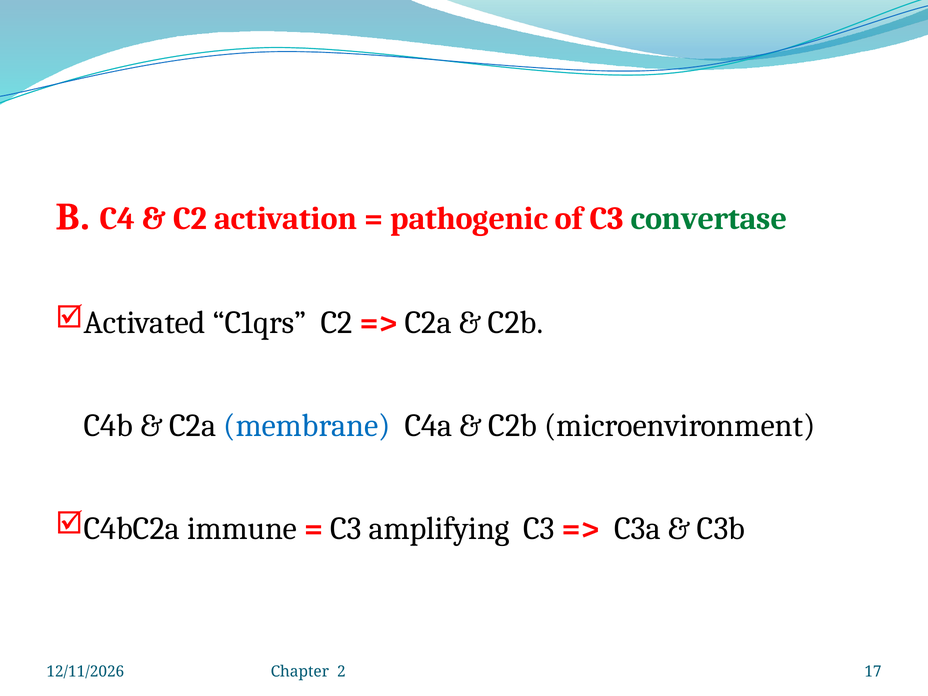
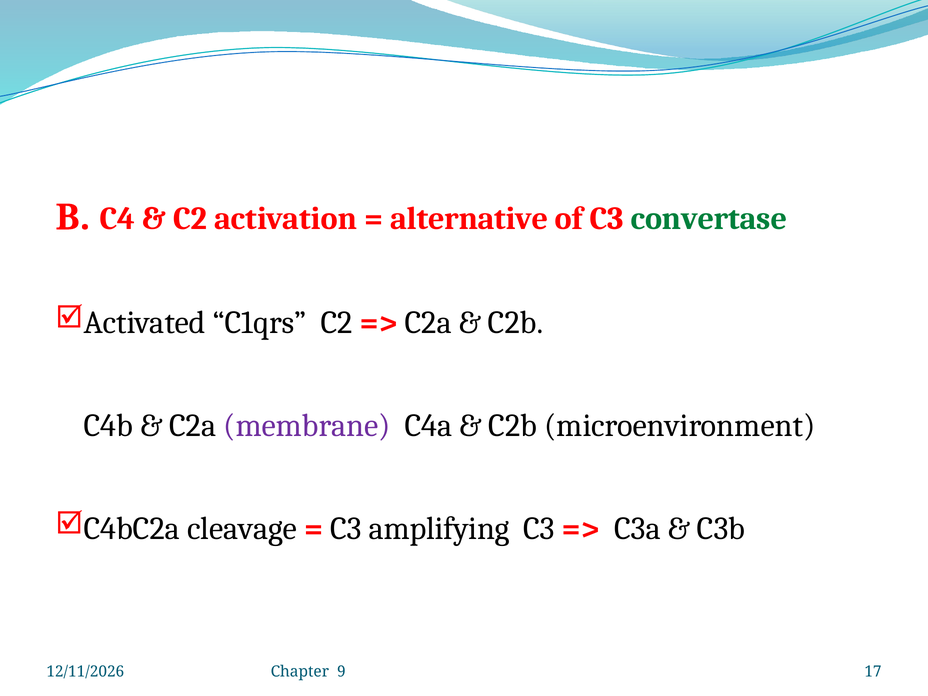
pathogenic: pathogenic -> alternative (469, 219)
membrane colour: blue -> purple (307, 426)
immune: immune -> cleavage (242, 529)
2: 2 -> 9 (341, 671)
